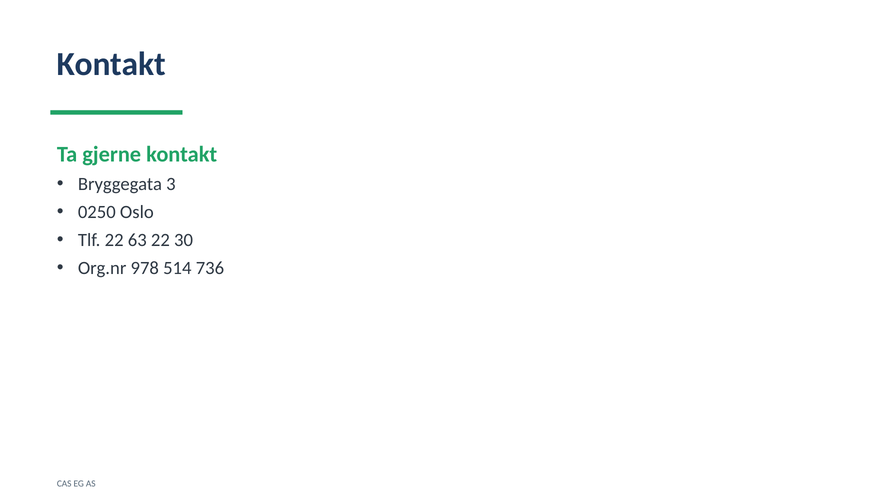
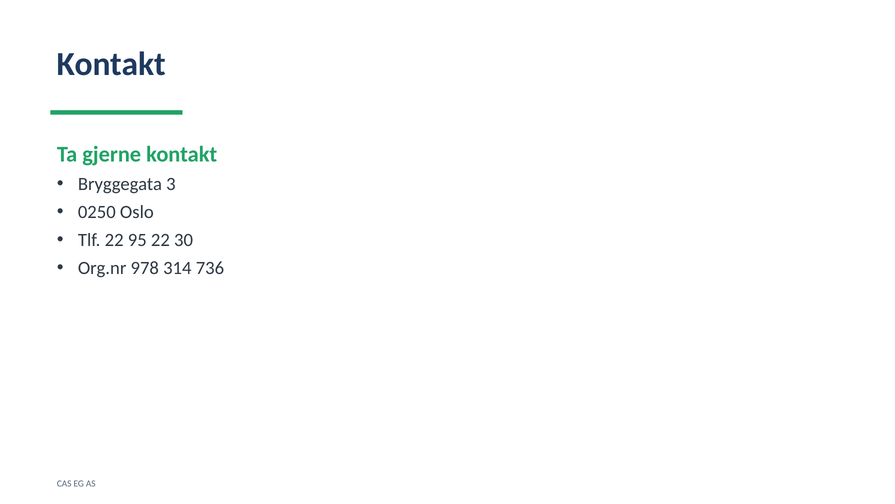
63: 63 -> 95 (137, 240)
514: 514 -> 314 (177, 268)
